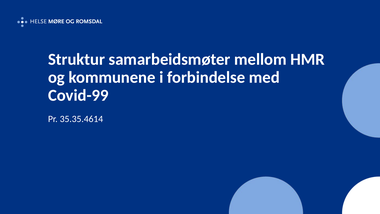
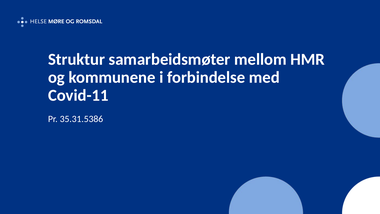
Covid-99: Covid-99 -> Covid-11 (78, 95)
35.35.4614: 35.35.4614 -> 35.31.5386 (81, 119)
